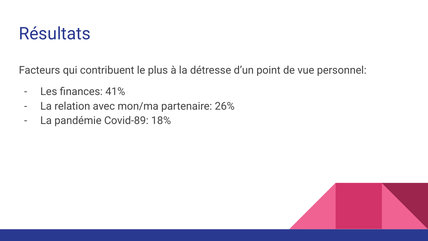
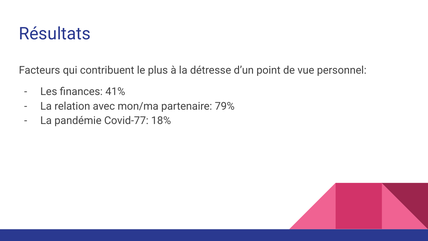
26%: 26% -> 79% (225, 106)
Covid-89: Covid-89 -> Covid-77 (126, 120)
